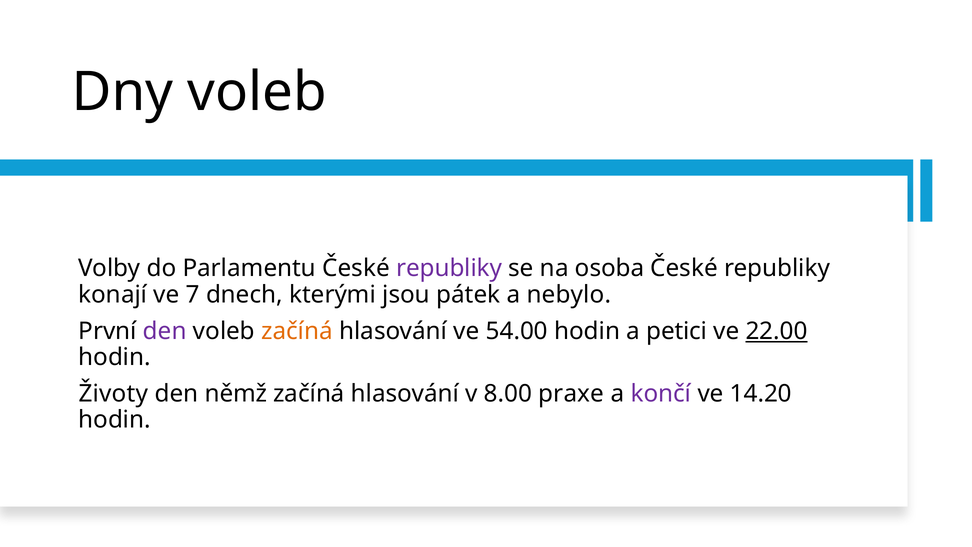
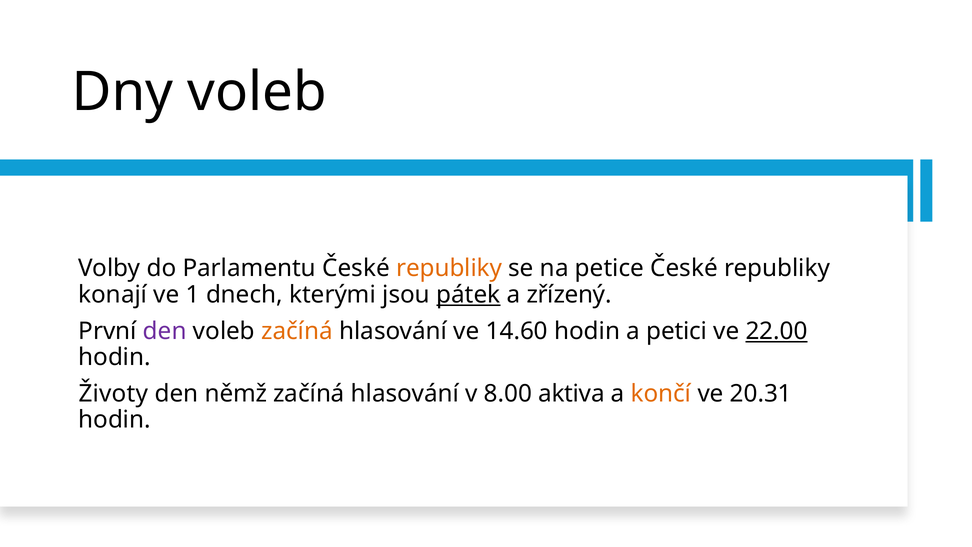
republiky colour: purple -> orange (449, 268)
osoba: osoba -> petice (610, 268)
7: 7 -> 1 (193, 295)
pátek underline: none -> present (468, 295)
nebylo: nebylo -> zřízený (569, 295)
54.00: 54.00 -> 14.60 (517, 331)
praxe: praxe -> aktiva (571, 394)
končí colour: purple -> orange (661, 394)
14.20: 14.20 -> 20.31 (761, 394)
